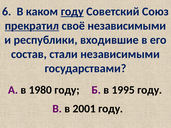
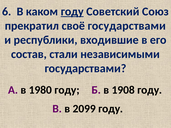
прекратил underline: present -> none (32, 26)
своё независимыми: независимыми -> государствами (127, 26)
1995: 1995 -> 1908 (123, 90)
2001: 2001 -> 2099 (84, 109)
